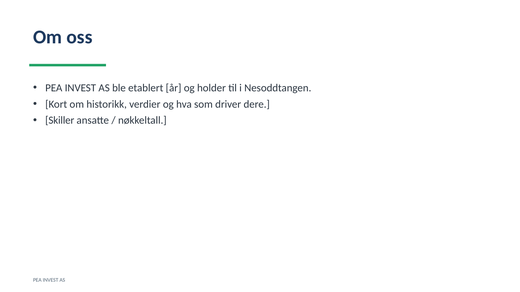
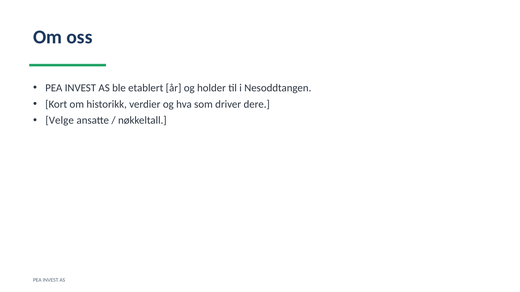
Skiller: Skiller -> Velge (60, 121)
